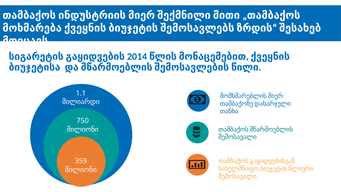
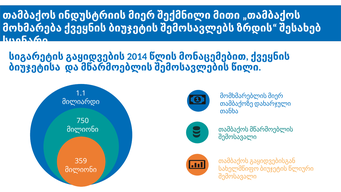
მოიცავს: მოიცავს -> სცენარი (25, 41)
